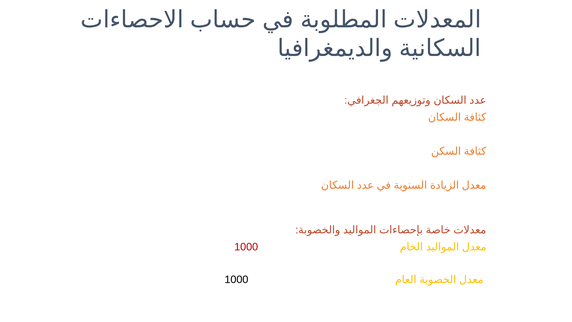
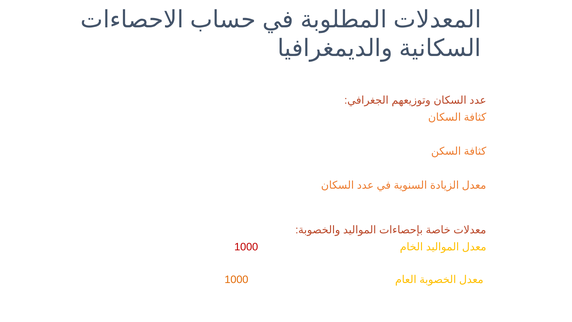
1000 colour: black -> orange (236, 279)
